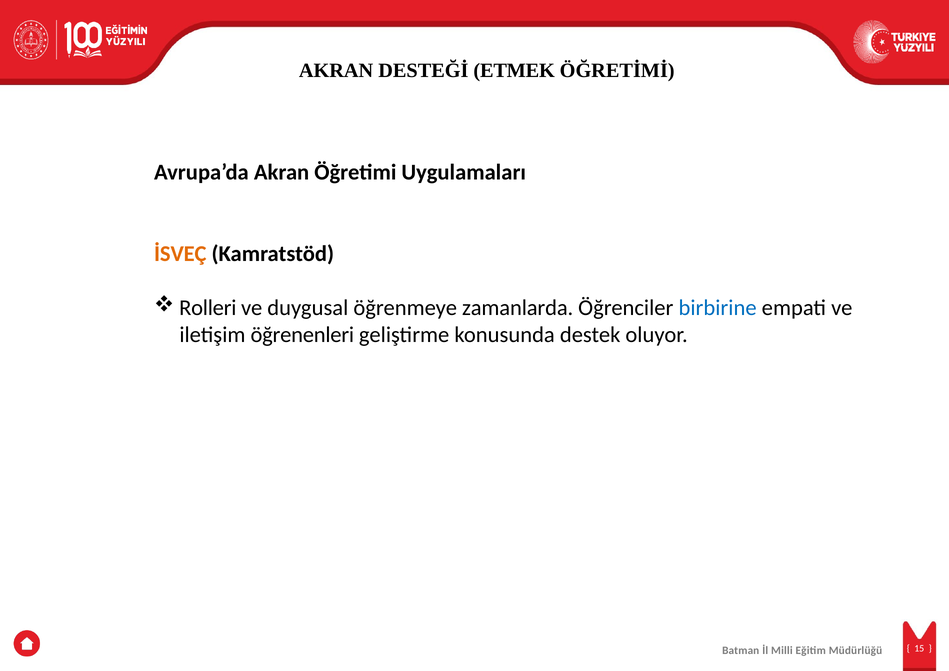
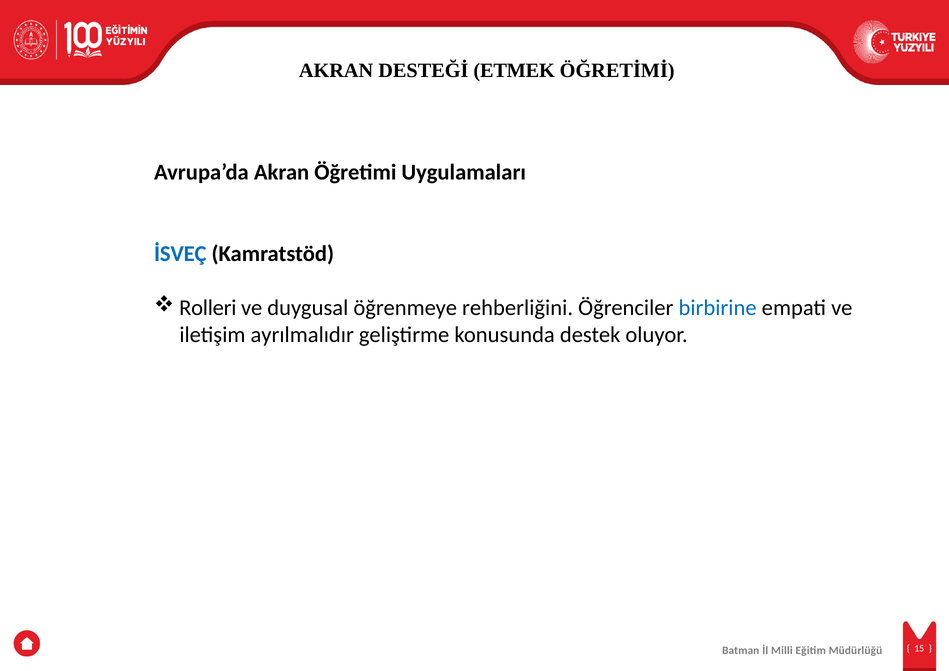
İSVEÇ colour: orange -> blue (180, 254)
zamanlarda: zamanlarda -> rehberliğini (518, 308)
öğrenenleri: öğrenenleri -> ayrılmalıdır (302, 335)
